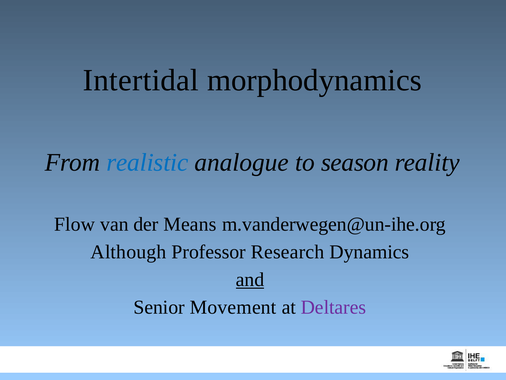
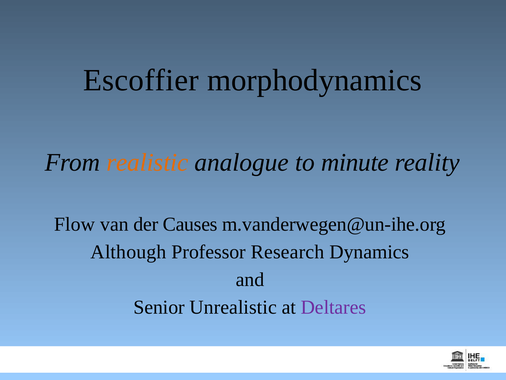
Intertidal: Intertidal -> Escoffier (141, 80)
realistic colour: blue -> orange (147, 162)
season: season -> minute (355, 162)
Means: Means -> Causes (190, 224)
and underline: present -> none (250, 279)
Movement: Movement -> Unrealistic (233, 307)
